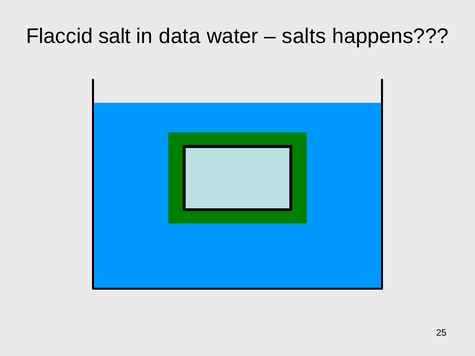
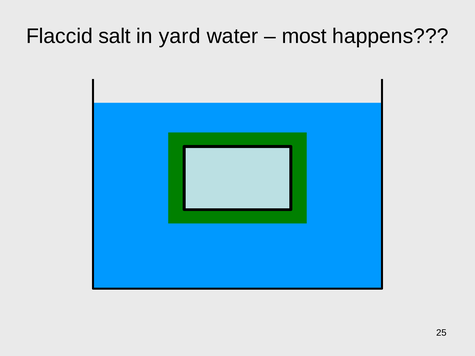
data: data -> yard (180, 36)
salts: salts -> most (304, 36)
